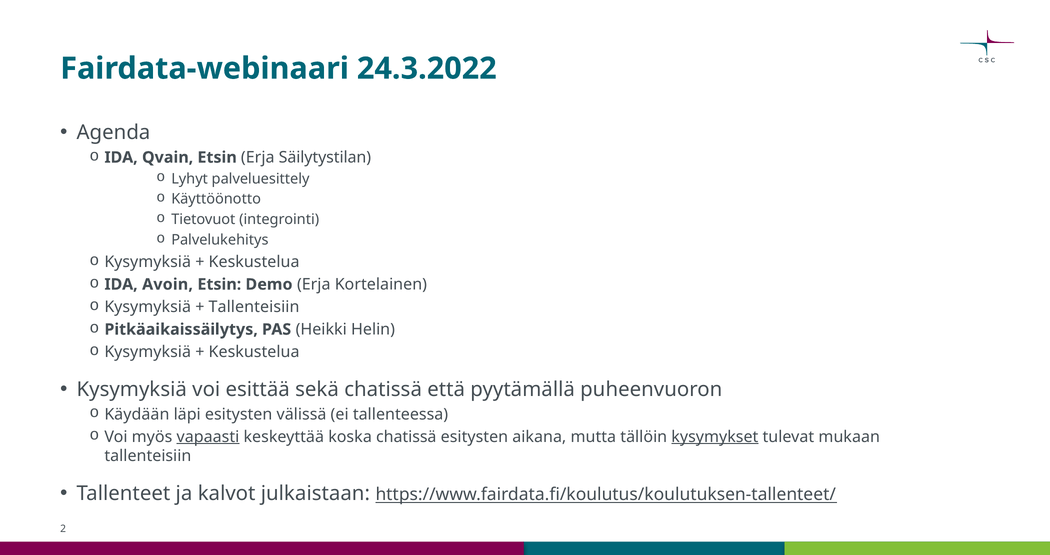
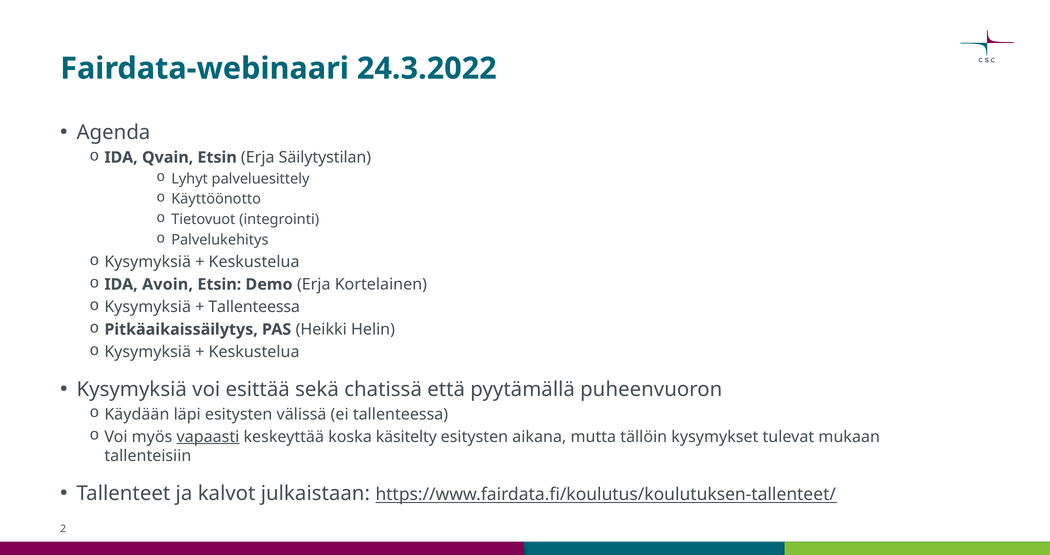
Tallenteisiin: Tallenteisiin -> Tallenteessa (254, 307)
koska chatissä: chatissä -> käsitelty (406, 436)
kysymykset underline: present -> none (715, 436)
